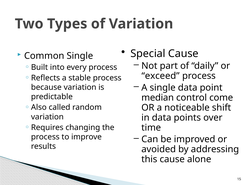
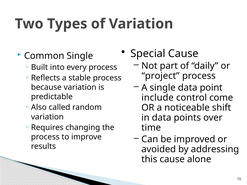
exceed: exceed -> project (161, 76)
median: median -> include (158, 98)
